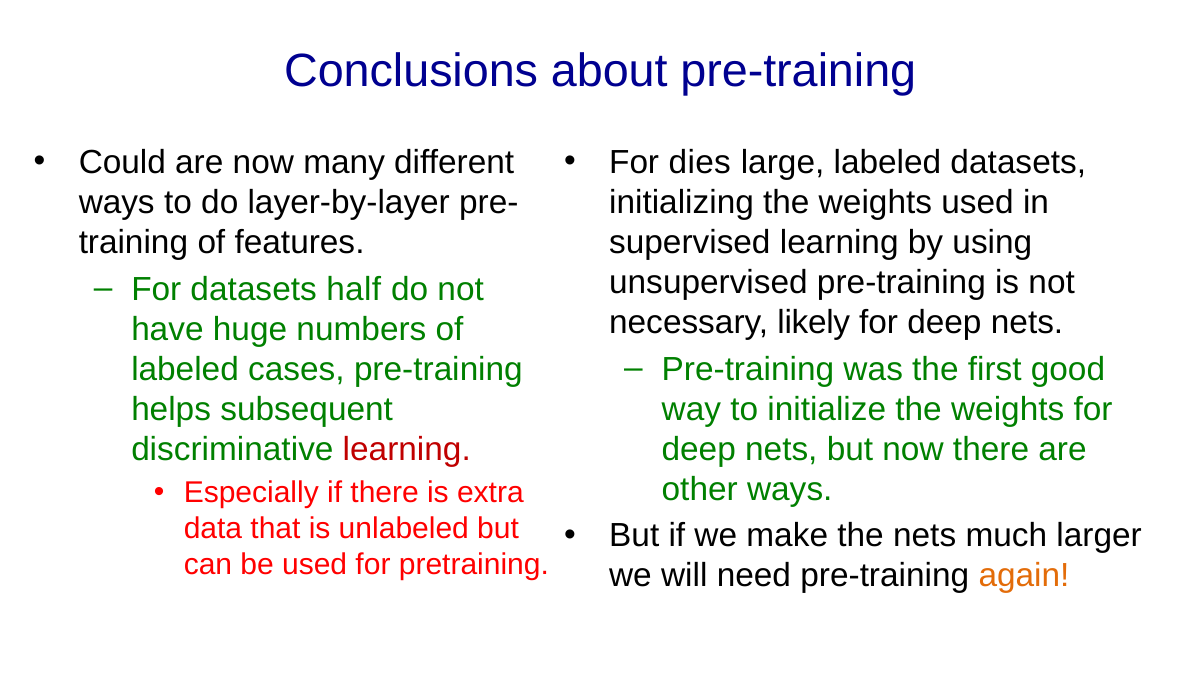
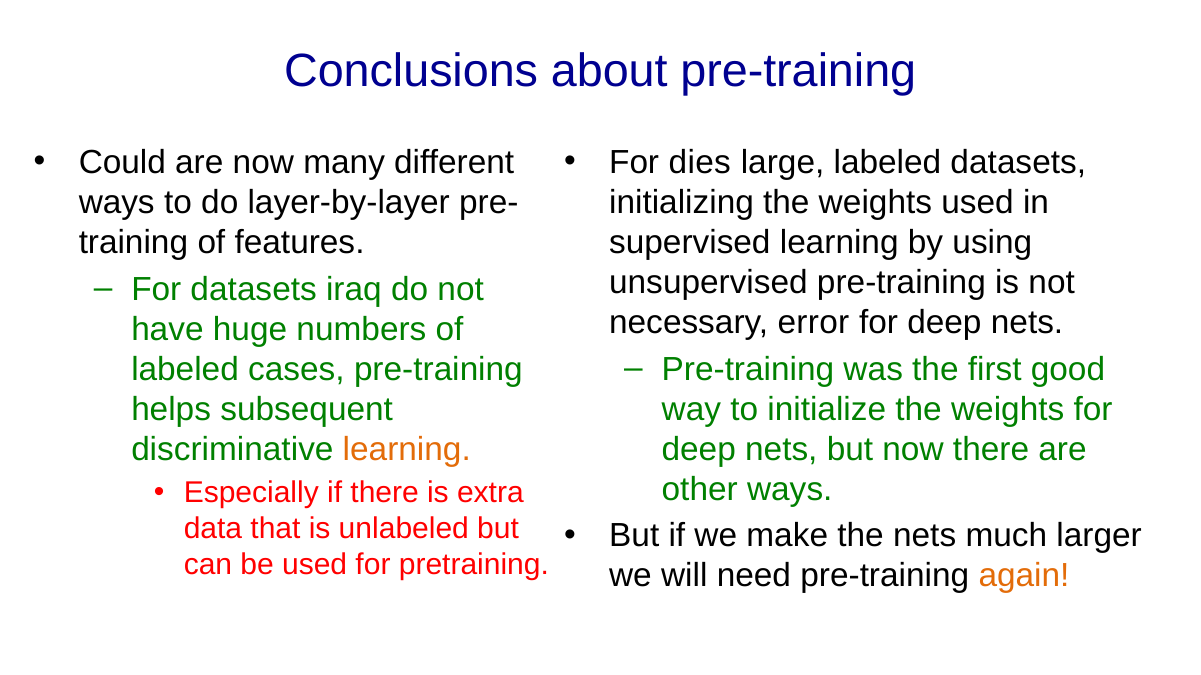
half: half -> iraq (354, 289)
likely: likely -> error (813, 323)
learning colour: red -> orange (407, 450)
